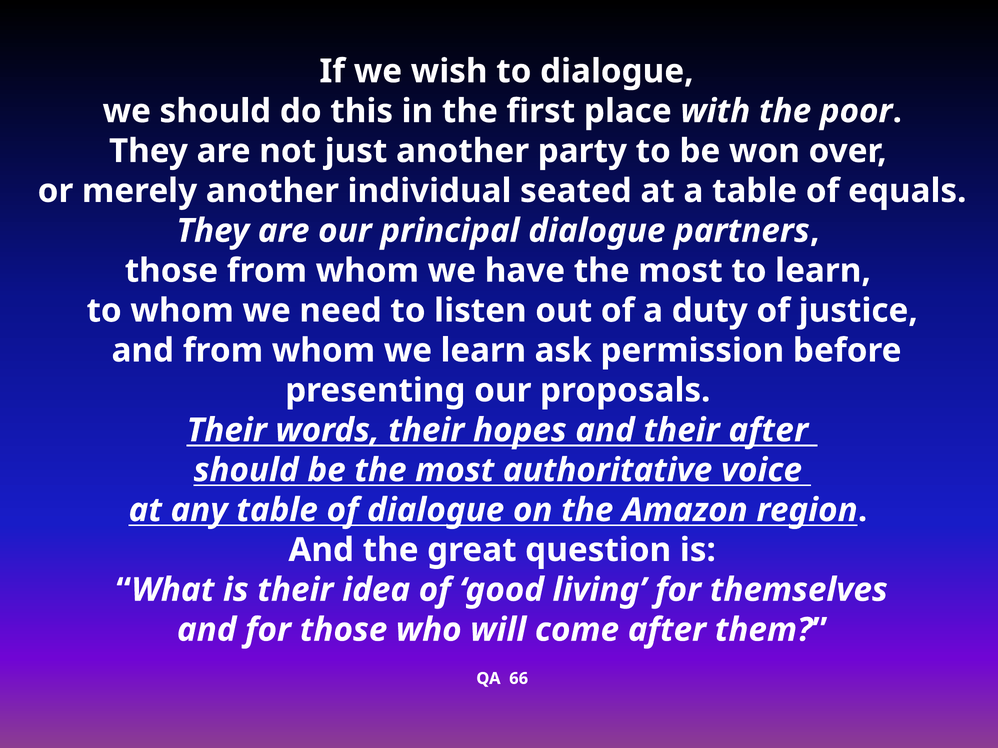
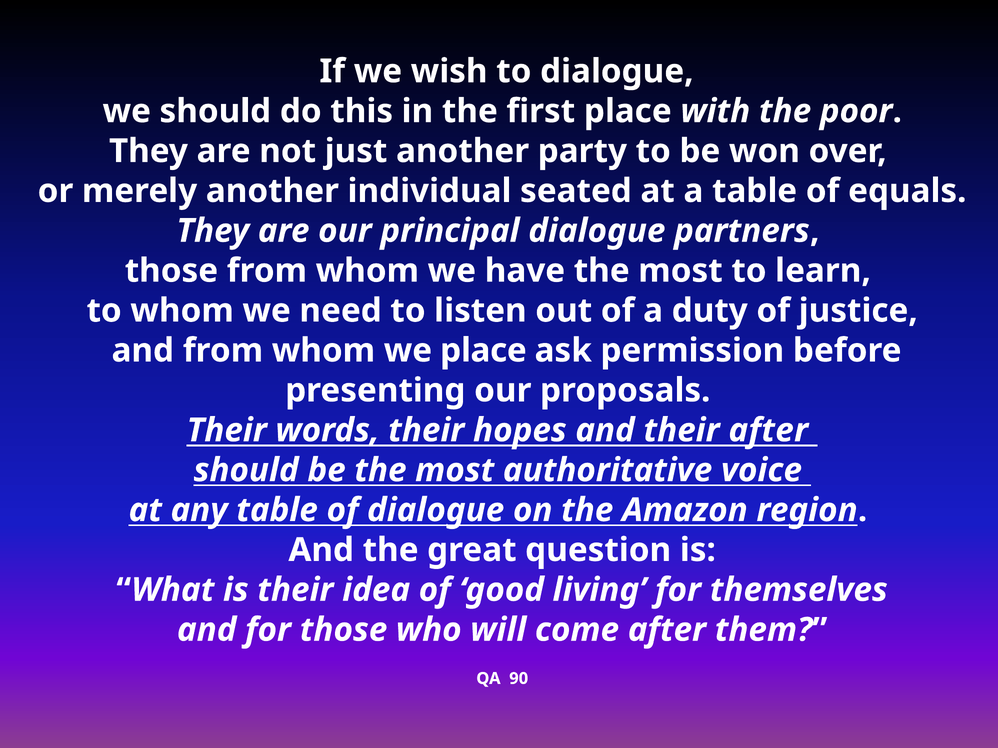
we learn: learn -> place (483, 351)
66: 66 -> 90 (519, 679)
